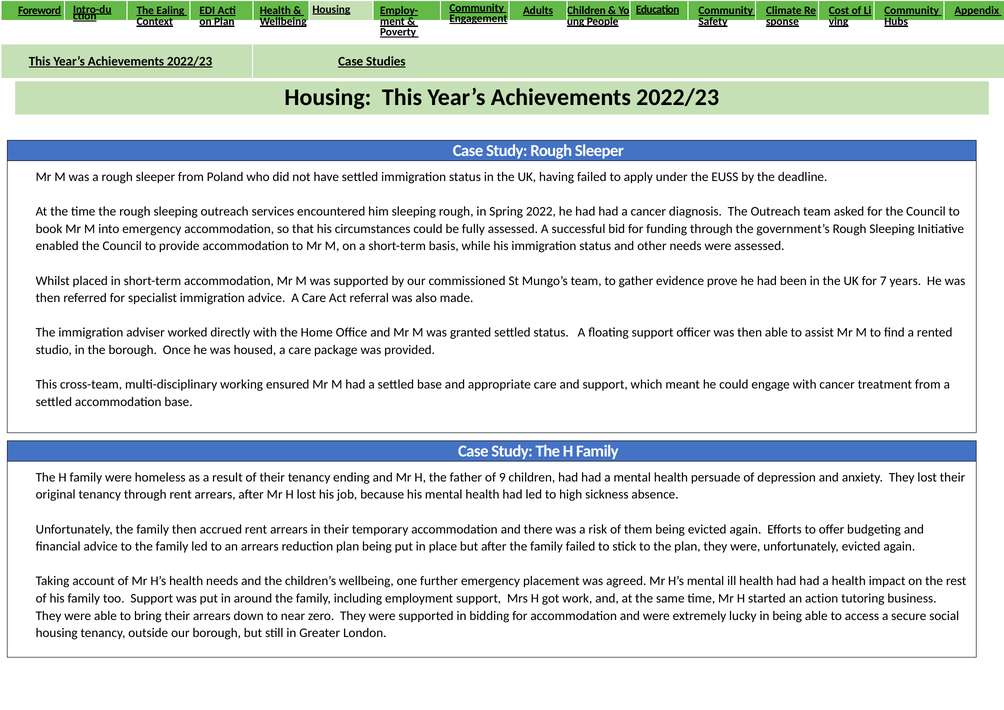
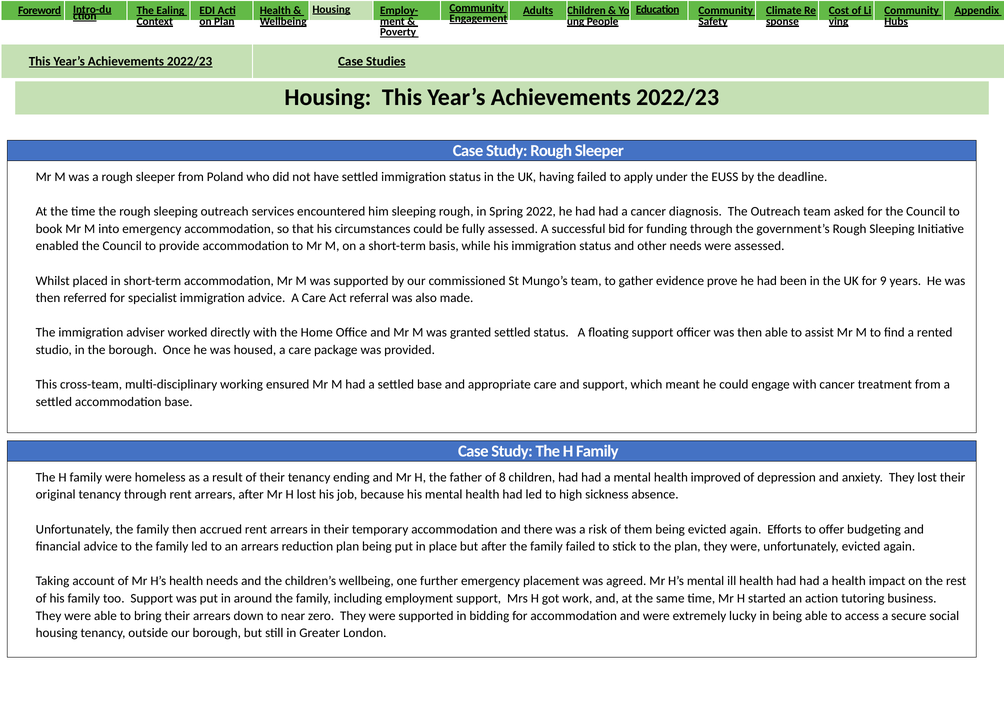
7: 7 -> 9 (883, 281)
9: 9 -> 8 (502, 477)
persuade: persuade -> improved (716, 477)
